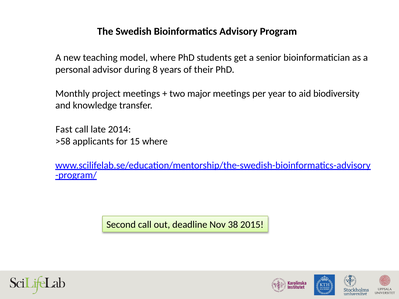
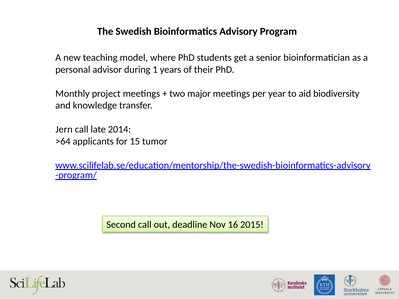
8: 8 -> 1 (155, 70)
Fast: Fast -> Jern (64, 129)
>58: >58 -> >64 (63, 141)
15 where: where -> tumor (155, 141)
38: 38 -> 16 (233, 225)
